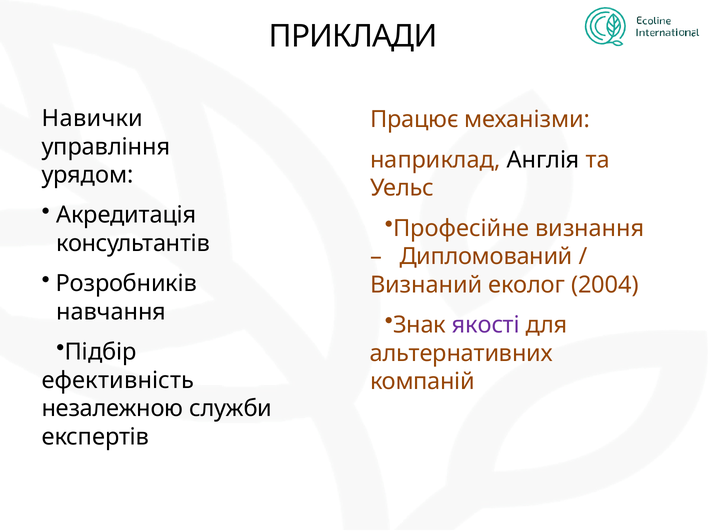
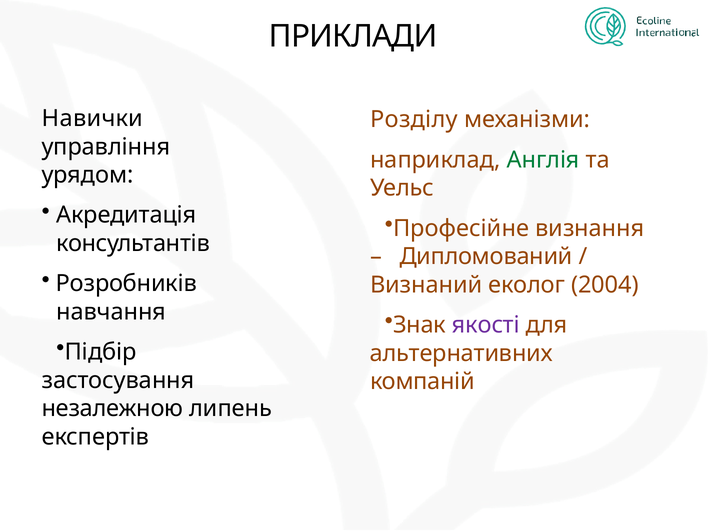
Працює: Працює -> Розділу (414, 120)
Англія colour: black -> green (543, 160)
ефективність: ефективність -> застосування (118, 380)
служби: служби -> липень (231, 409)
